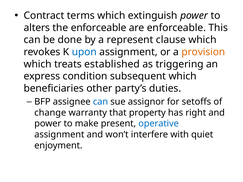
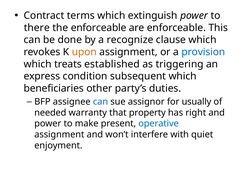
alters: alters -> there (37, 28)
represent: represent -> recognize (130, 40)
upon colour: blue -> orange (84, 52)
provision colour: orange -> blue (203, 52)
setoffs: setoffs -> usually (196, 102)
change: change -> needed (50, 113)
